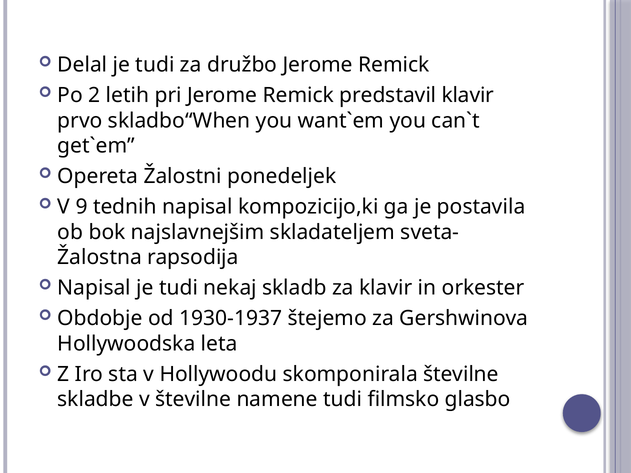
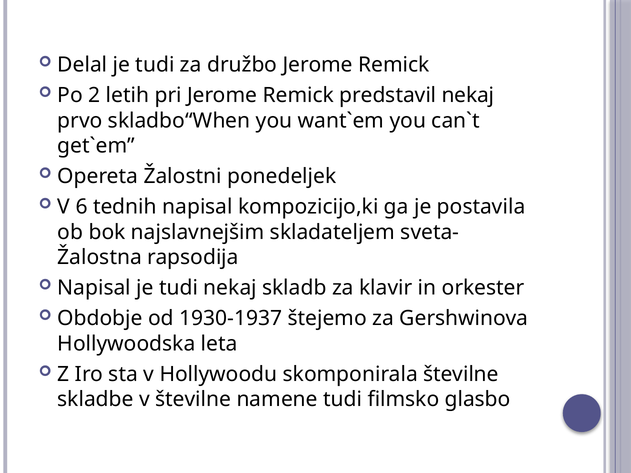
predstavil klavir: klavir -> nekaj (468, 96)
9: 9 -> 6 (82, 207)
